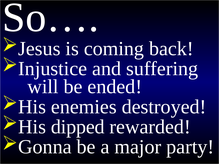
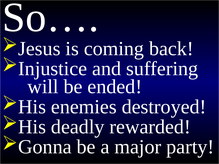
dipped: dipped -> deadly (78, 127)
